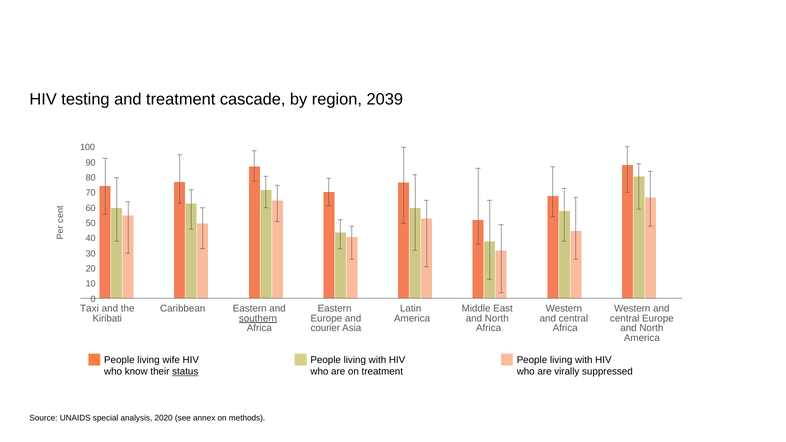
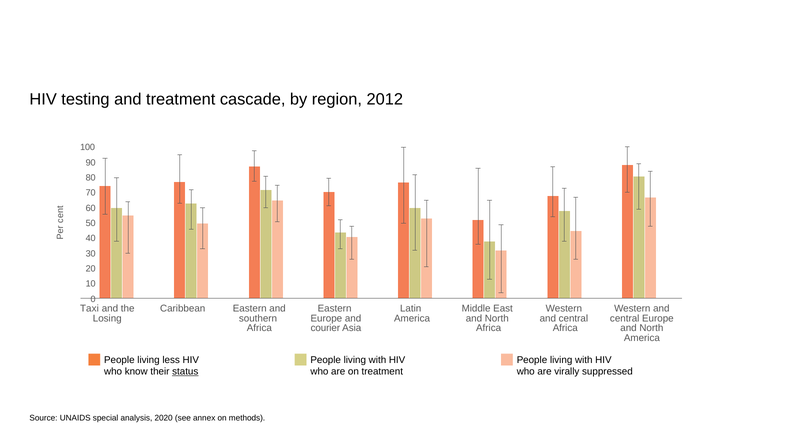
2039: 2039 -> 2012 (385, 99)
Kiribati: Kiribati -> Losing (107, 318)
southern underline: present -> none (258, 318)
wife: wife -> less (171, 360)
